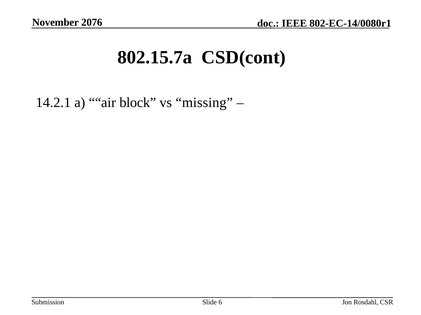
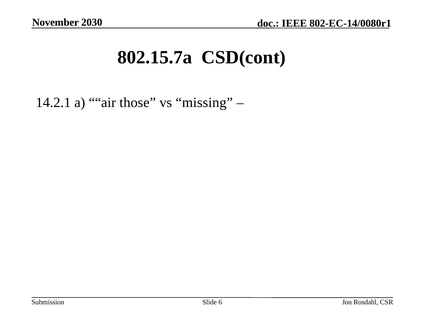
2076: 2076 -> 2030 (92, 22)
block: block -> those (138, 103)
